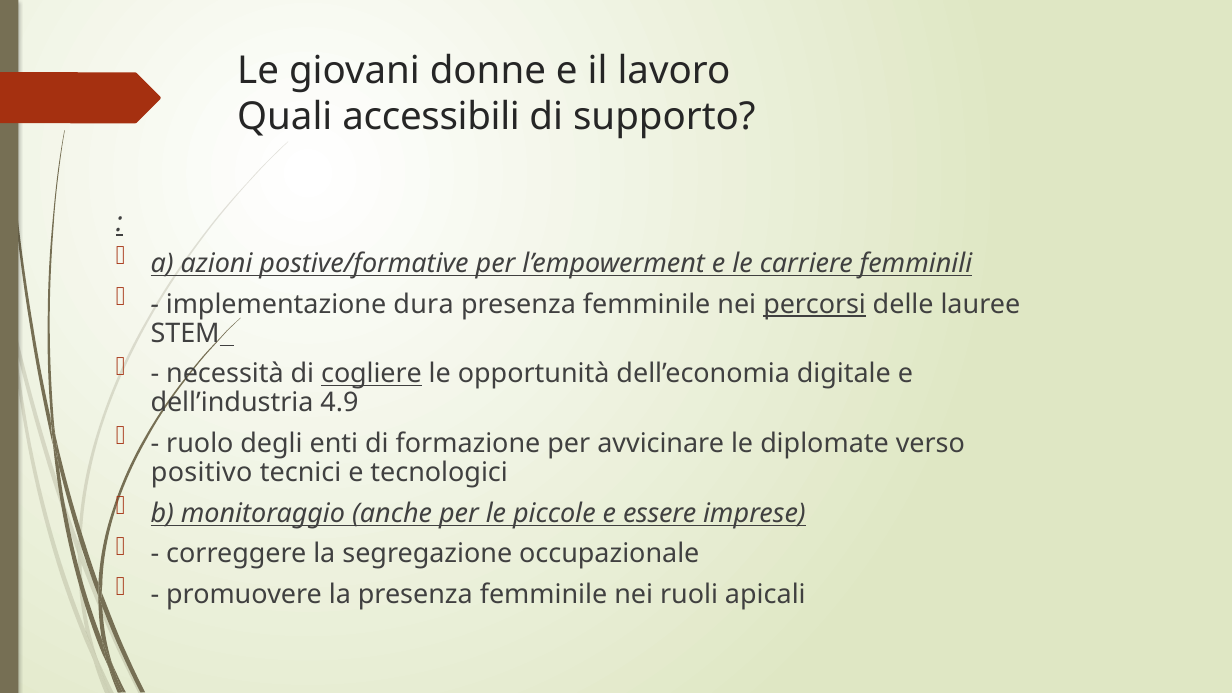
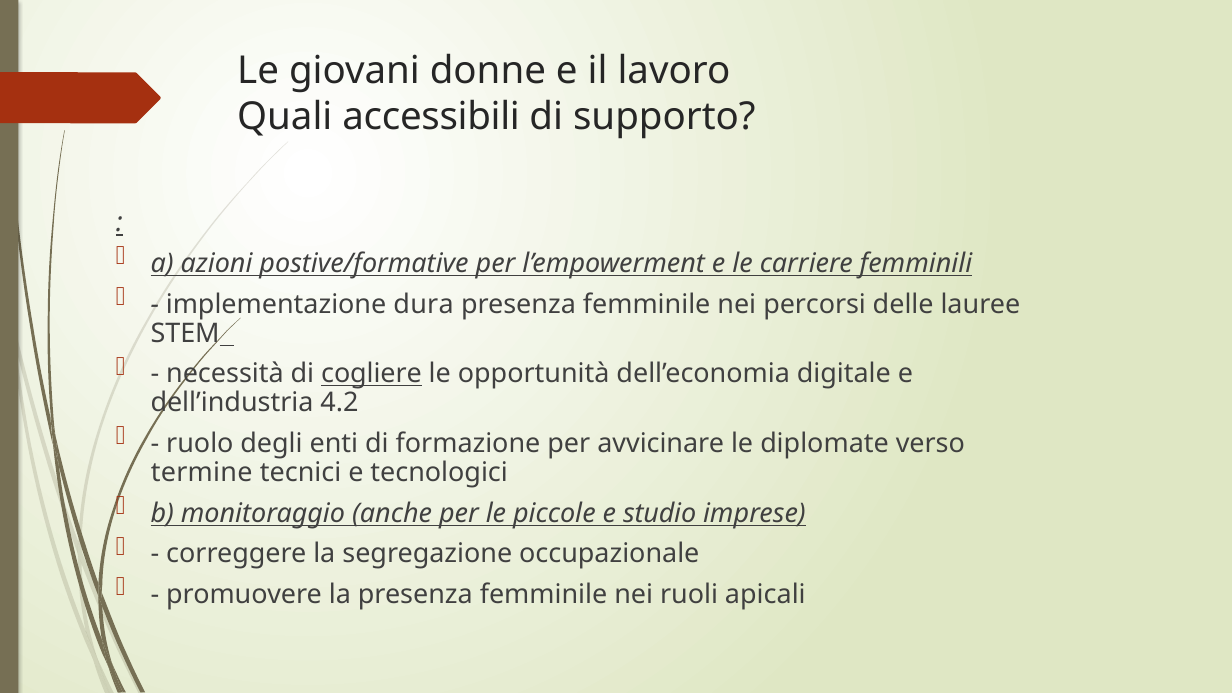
percorsi underline: present -> none (815, 304)
4.9: 4.9 -> 4.2 (339, 403)
positivo: positivo -> termine (202, 473)
essere: essere -> studio (660, 513)
